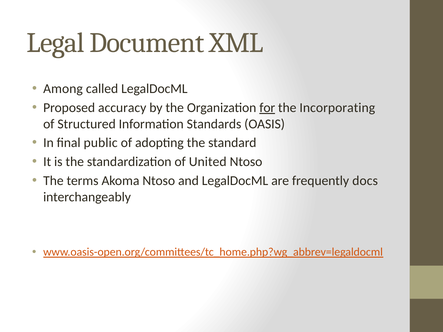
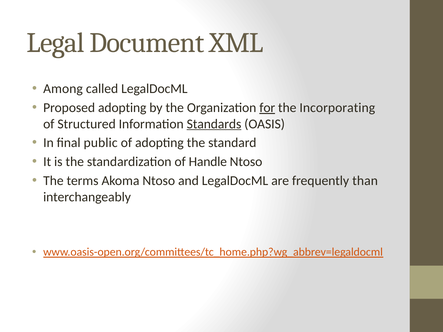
Proposed accuracy: accuracy -> adopting (122, 108)
Standards underline: none -> present (214, 124)
United: United -> Handle (208, 162)
docs: docs -> than (365, 181)
